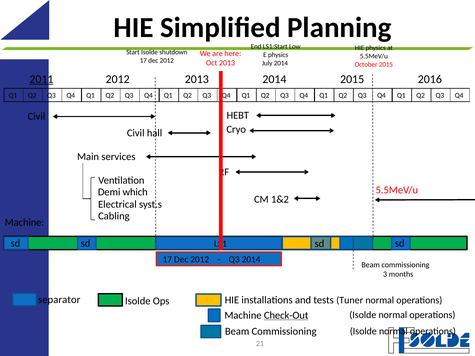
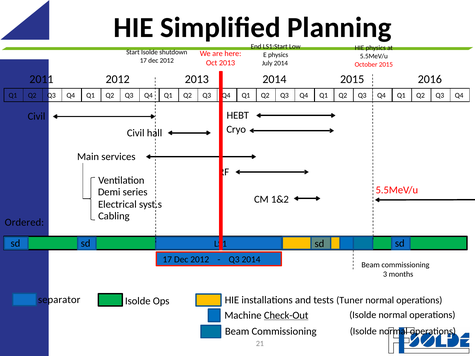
2011 underline: present -> none (41, 79)
which: which -> series (135, 192)
Machine: Machine -> Ordered (24, 222)
